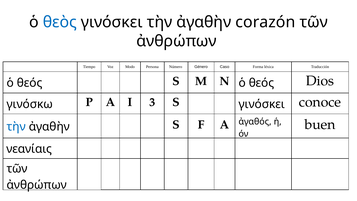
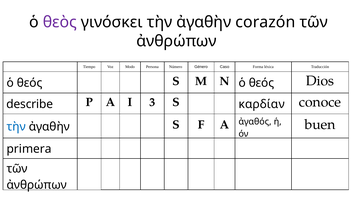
θεὸς colour: blue -> purple (60, 22)
γινόσκω: γινόσκω -> describe (30, 104)
S γινόσκει: γινόσκει -> καρδίαν (262, 104)
νεανίαις: νεανίαις -> primera (29, 149)
